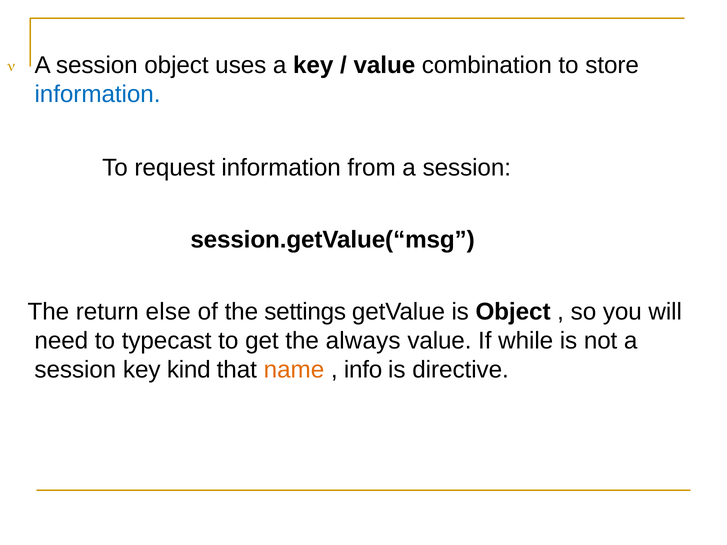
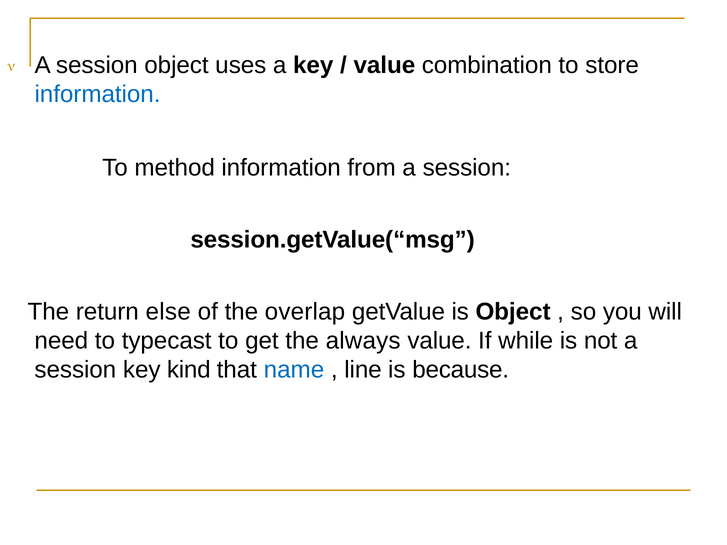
request: request -> method (175, 168)
settings: settings -> overlap (305, 312)
name colour: orange -> blue (294, 370)
info: info -> line (363, 370)
directive: directive -> because (461, 370)
